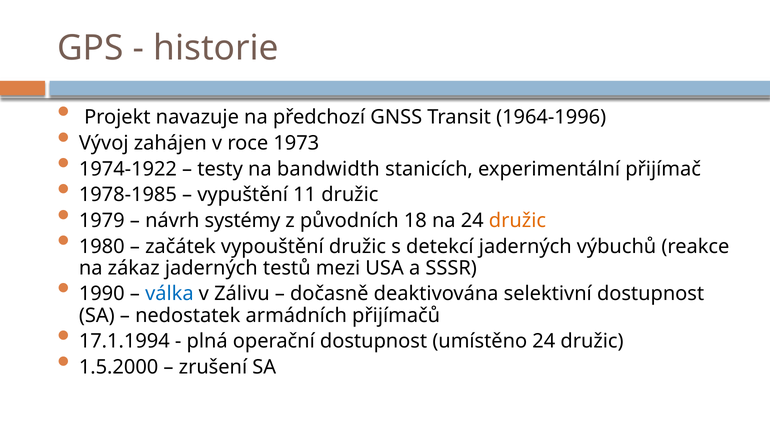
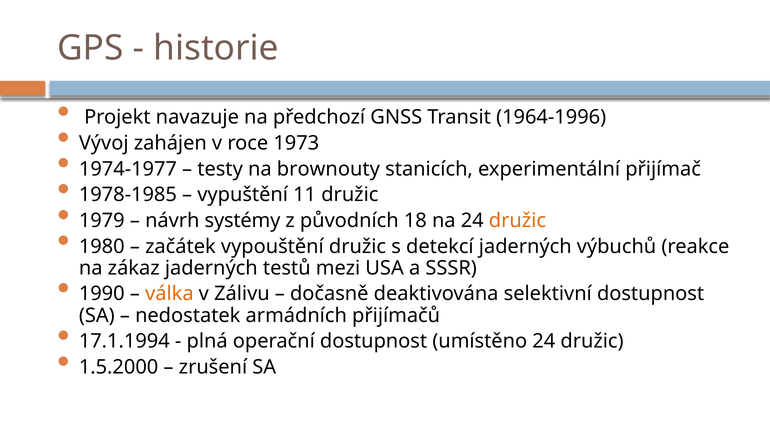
1974-1922: 1974-1922 -> 1974-1977 (128, 169)
bandwidth: bandwidth -> brownouty (328, 169)
válka colour: blue -> orange (169, 294)
